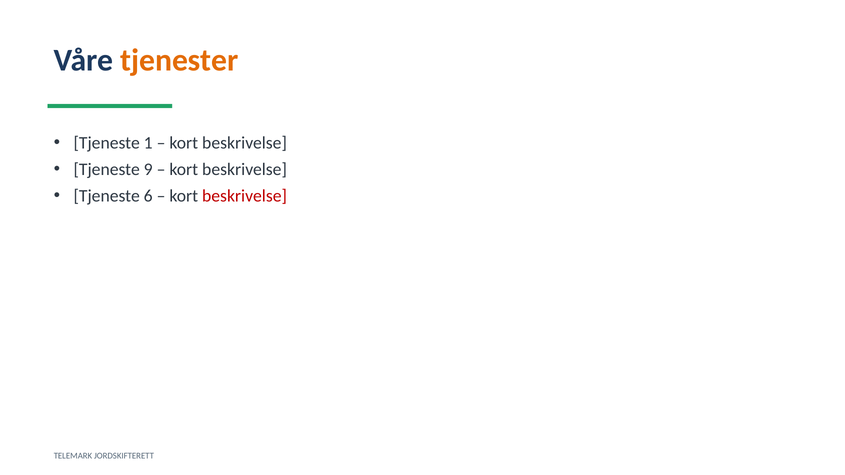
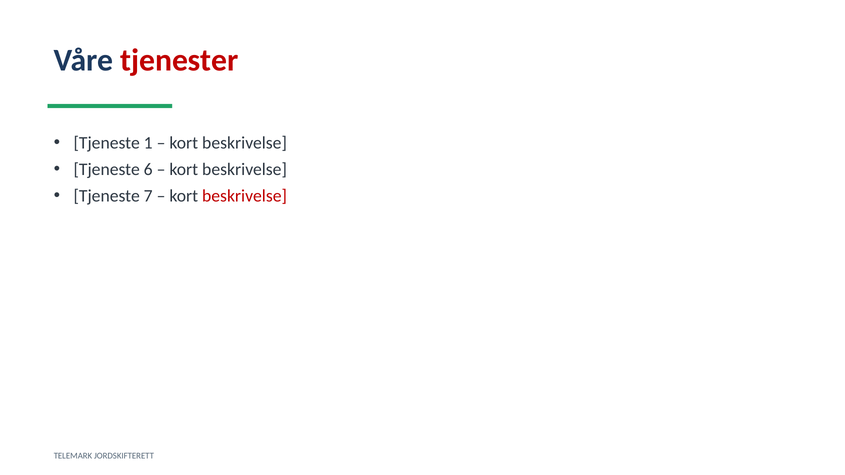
tjenester colour: orange -> red (179, 60)
9: 9 -> 6 (148, 170)
6: 6 -> 7 (148, 196)
